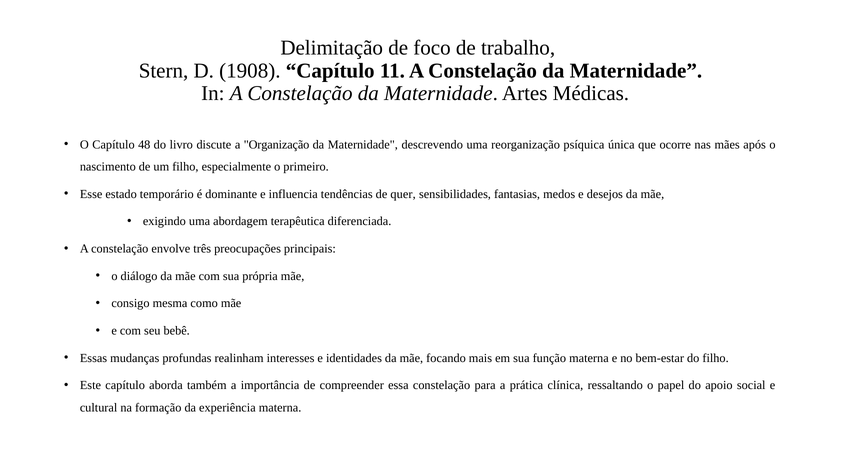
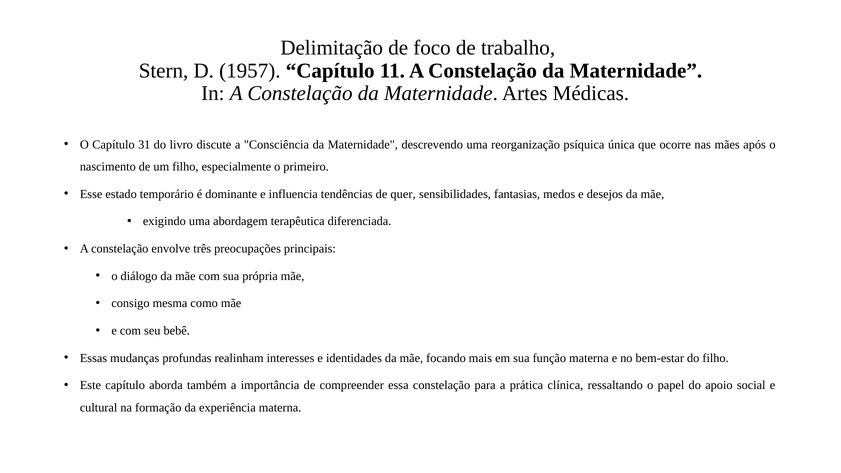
1908: 1908 -> 1957 (250, 71)
48: 48 -> 31 (144, 145)
Organização: Organização -> Consciência (276, 145)
